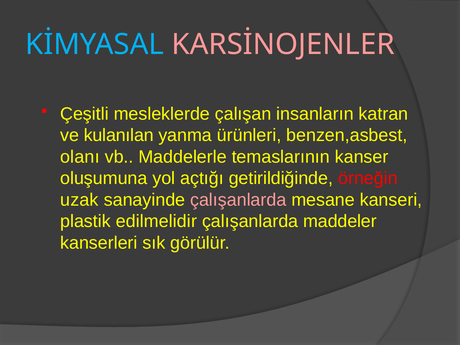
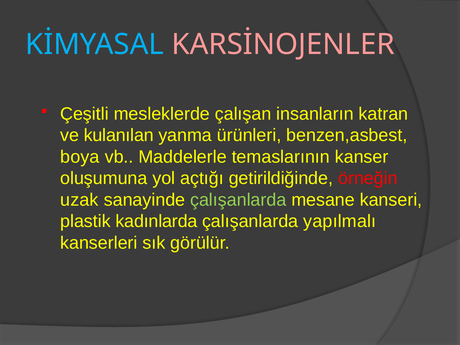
olanı: olanı -> boya (80, 157)
çalışanlarda colour: pink -> light green (238, 200)
edilmelidir: edilmelidir -> kadınlarda (156, 221)
maddeler: maddeler -> yapılmalı (340, 221)
